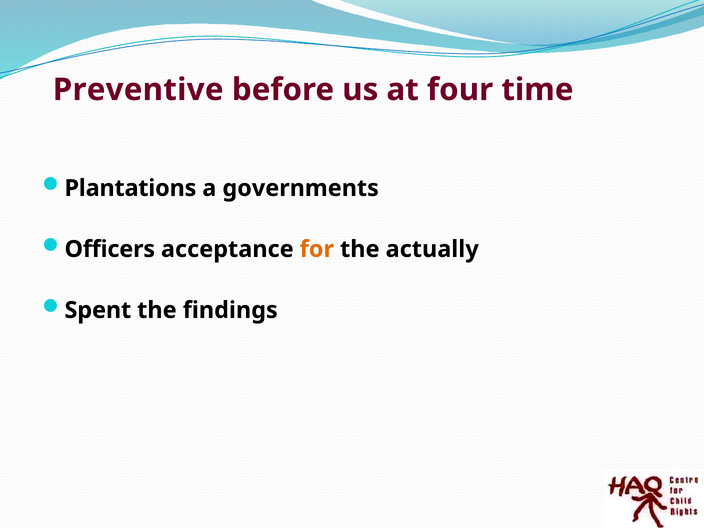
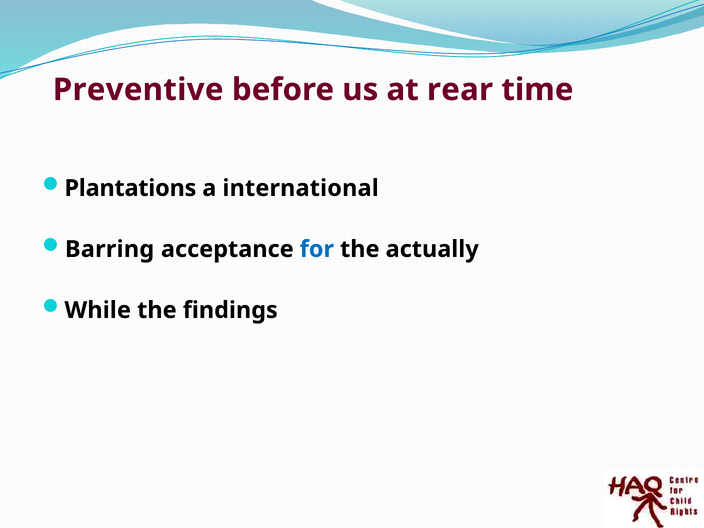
four: four -> rear (460, 90)
governments: governments -> international (301, 188)
Officers: Officers -> Barring (110, 249)
for colour: orange -> blue (317, 249)
Spent: Spent -> While (98, 310)
